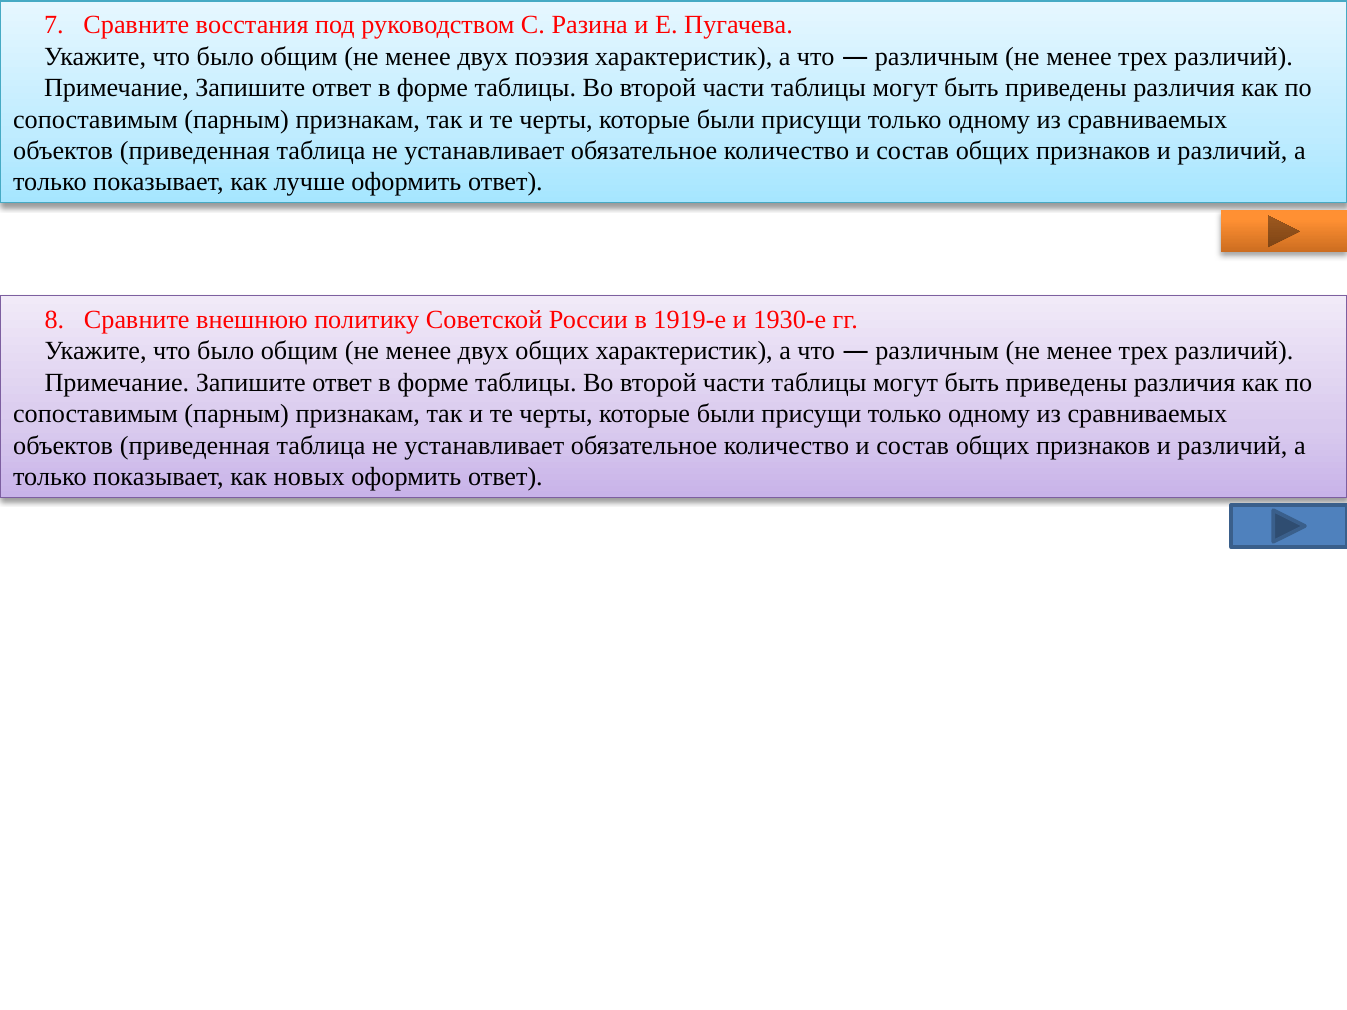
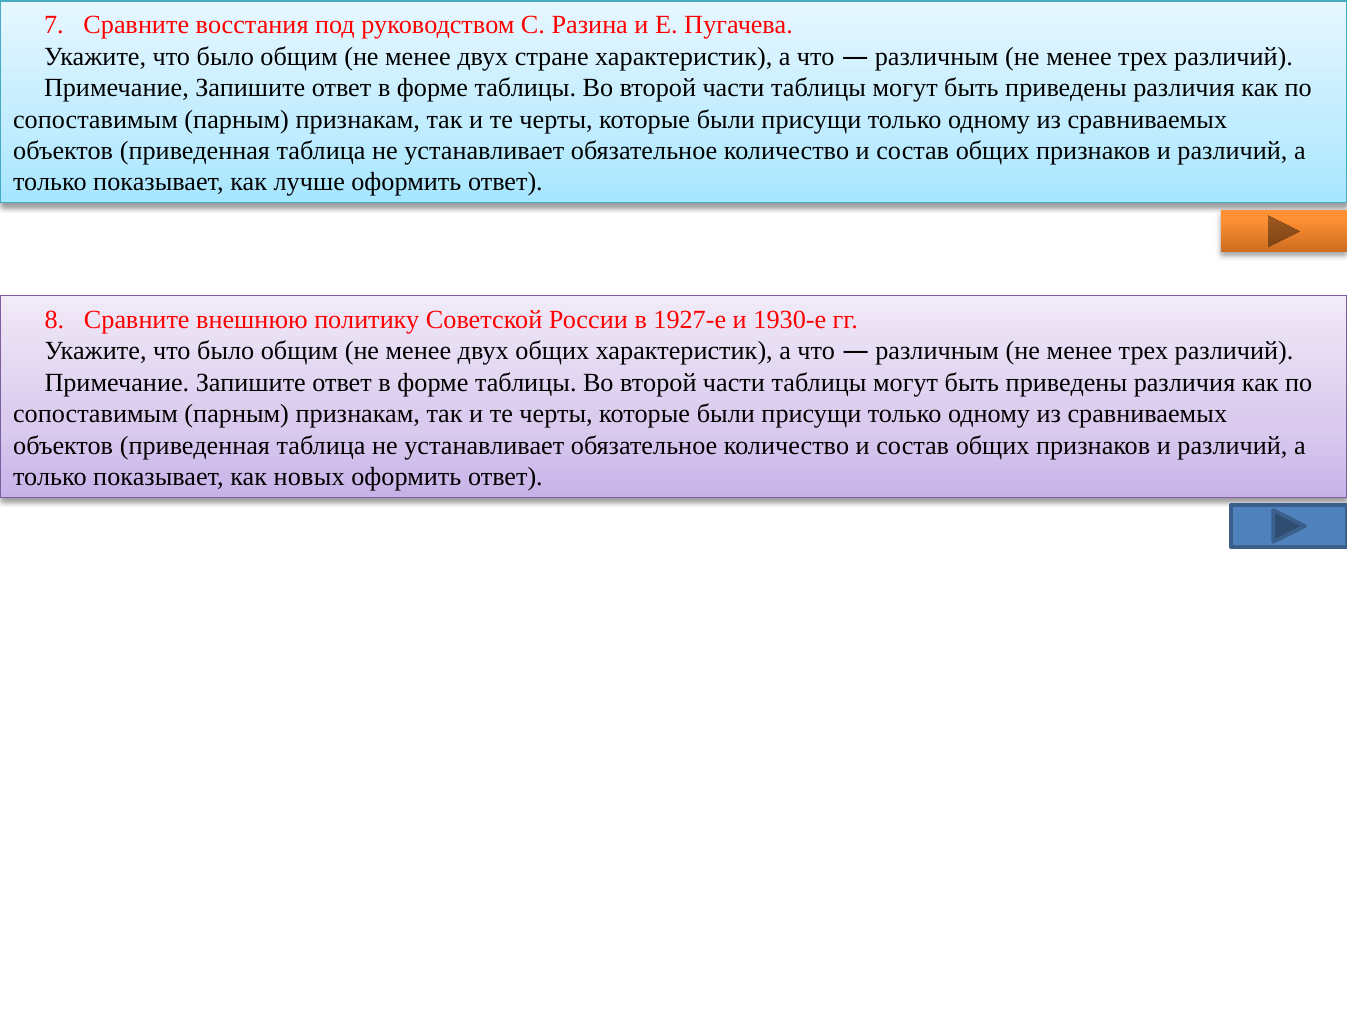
поэзия: поэзия -> стране (552, 57)
1919-е: 1919-е -> 1927-е (690, 320)
